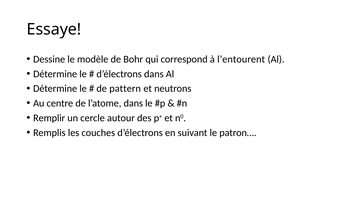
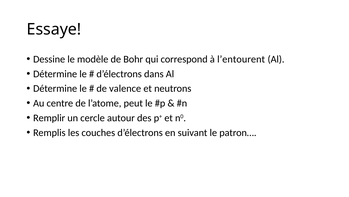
pattern: pattern -> valence (125, 88)
l’atome dans: dans -> peut (133, 103)
